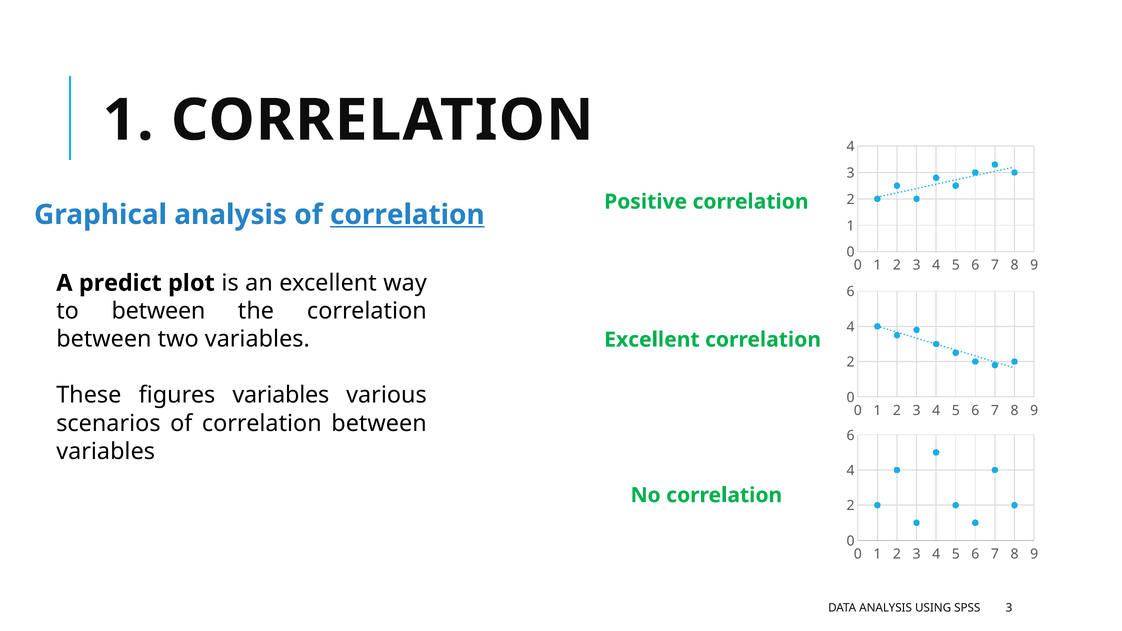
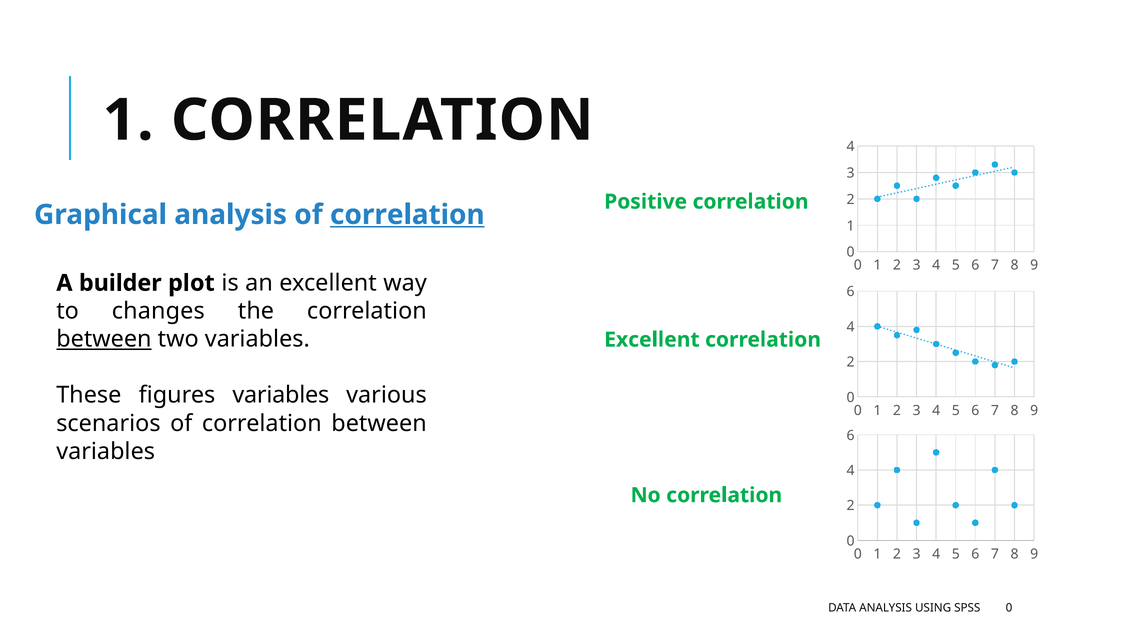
predict: predict -> builder (120, 283)
to between: between -> changes (158, 311)
between underline: none -> present (104, 339)
SPSS 3: 3 -> 0 (1009, 608)
